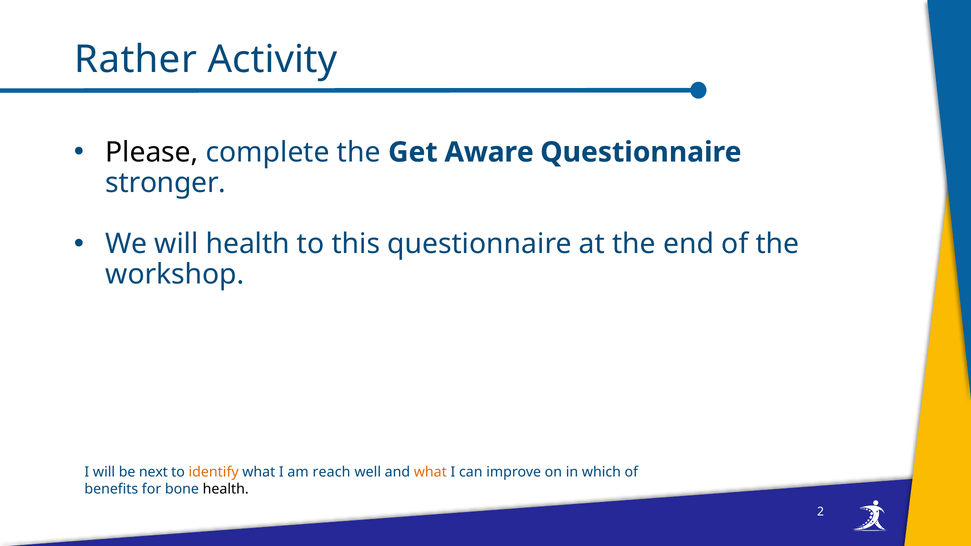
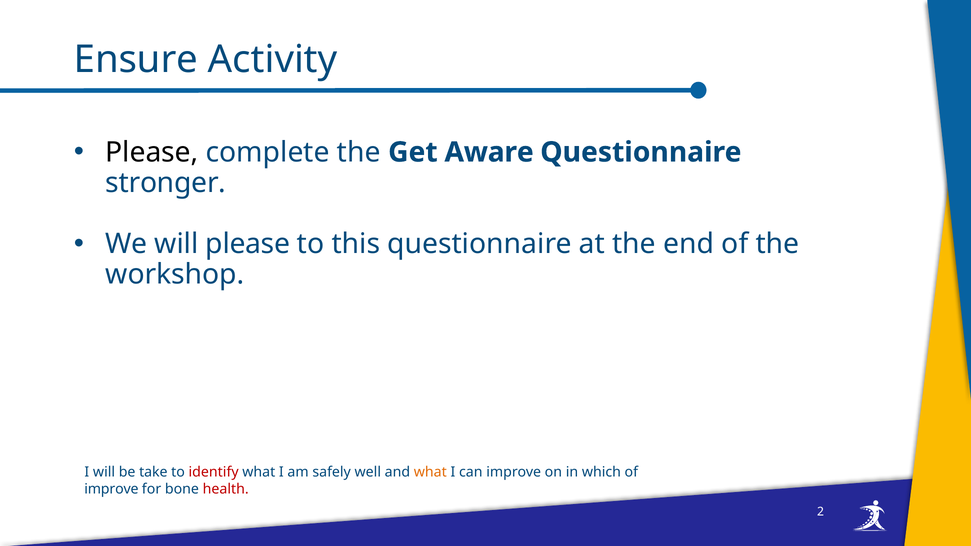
Rather: Rather -> Ensure (136, 60)
will health: health -> please (248, 244)
next: next -> take (153, 472)
identify colour: orange -> red (214, 472)
reach: reach -> safely (332, 472)
benefits: benefits -> improve (111, 489)
health colour: black -> red (226, 489)
